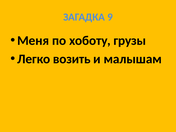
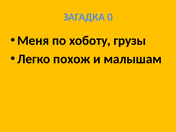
9: 9 -> 0 (110, 17)
возить: возить -> похож (72, 59)
